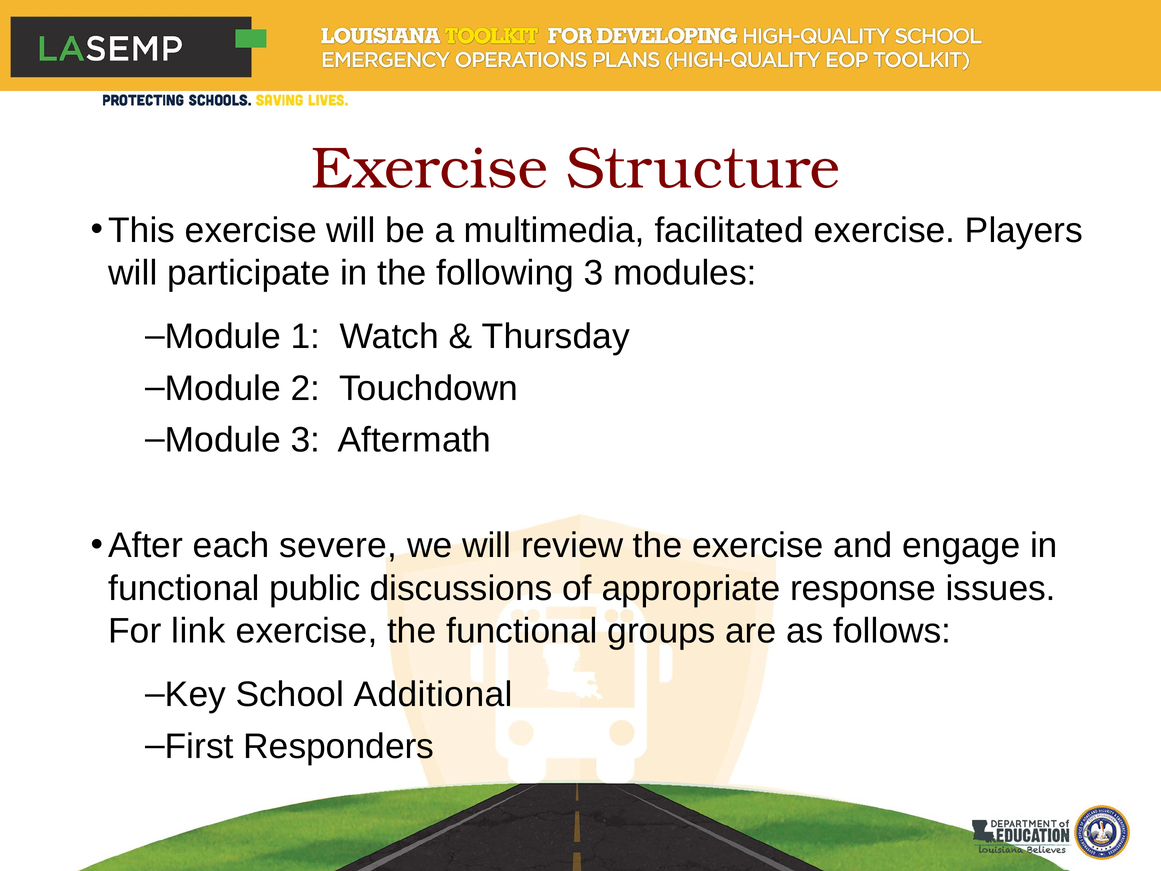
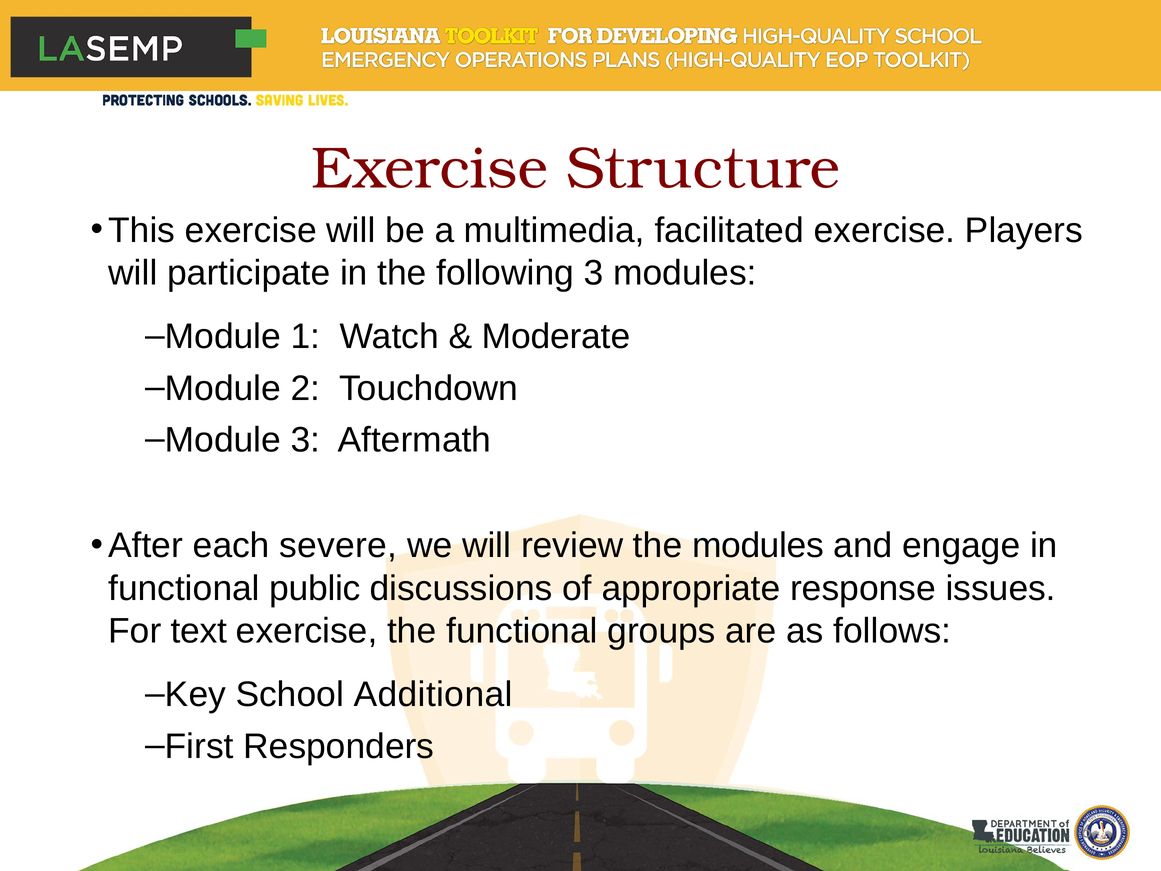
Thursday: Thursday -> Moderate (556, 337)
the exercise: exercise -> modules (758, 546)
link: link -> text (199, 631)
